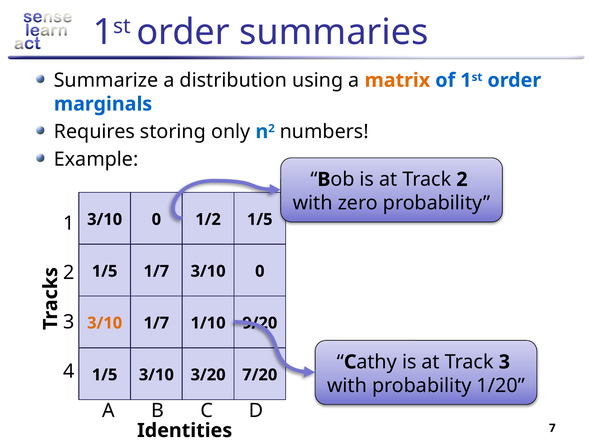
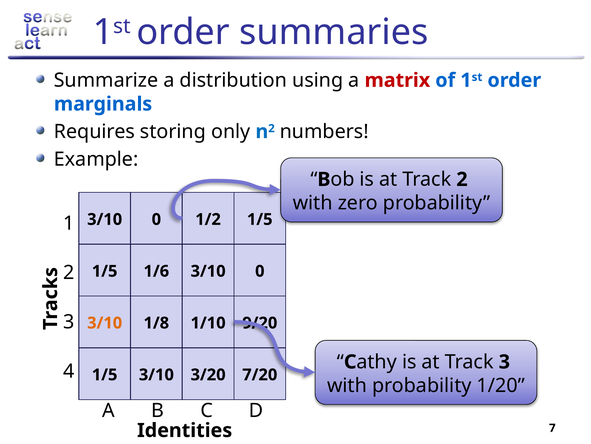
matrix colour: orange -> red (397, 80)
1/7: 1/7 -> 1/6 (156, 271)
1/7: 1/7 -> 1/8 (156, 323)
